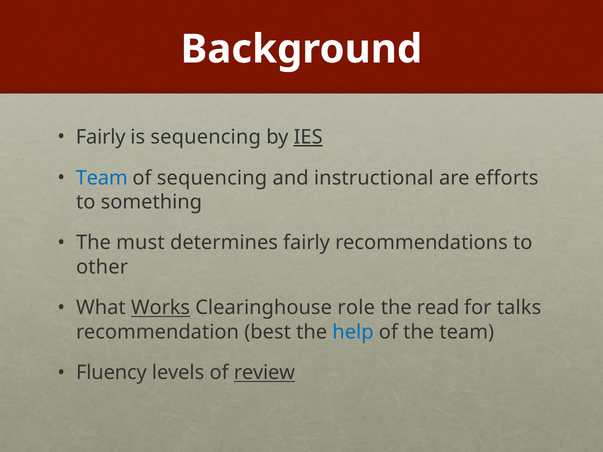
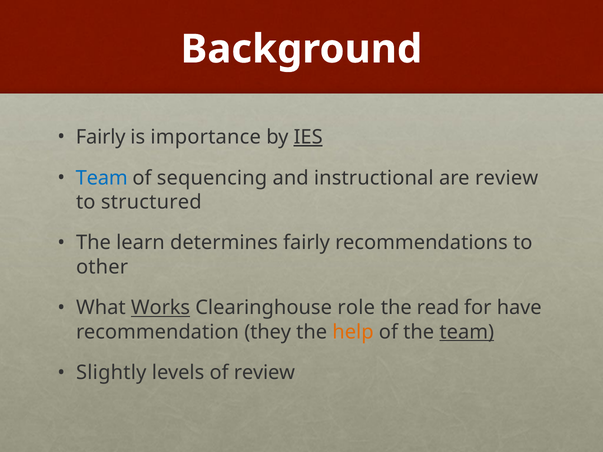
is sequencing: sequencing -> importance (206, 137)
are efforts: efforts -> review (507, 178)
something: something -> structured (151, 202)
must: must -> learn (140, 243)
talks: talks -> have (519, 308)
best: best -> they (268, 332)
help colour: blue -> orange (353, 332)
team underline: none -> present (467, 332)
Fluency: Fluency -> Slightly (111, 373)
review underline: present -> none (264, 373)
